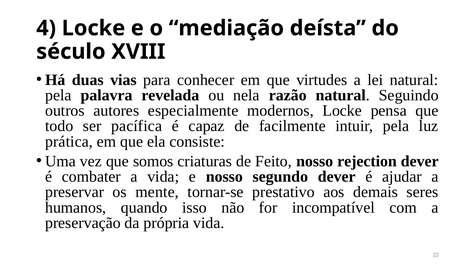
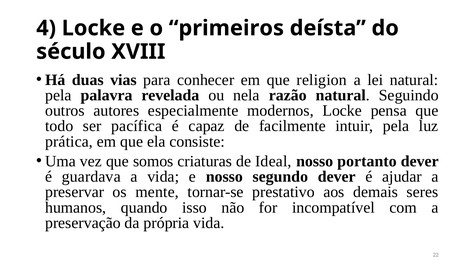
mediação: mediação -> primeiros (226, 28)
virtudes: virtudes -> religion (322, 80)
Feito: Feito -> Ideal (273, 161)
rejection: rejection -> portanto (367, 161)
combater: combater -> guardava (91, 177)
